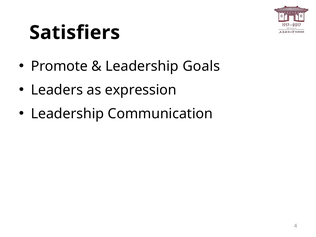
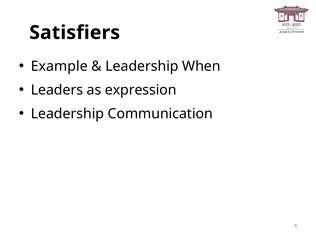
Promote: Promote -> Example (59, 66)
Goals: Goals -> When (201, 66)
